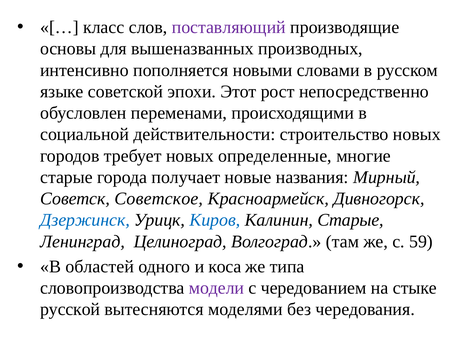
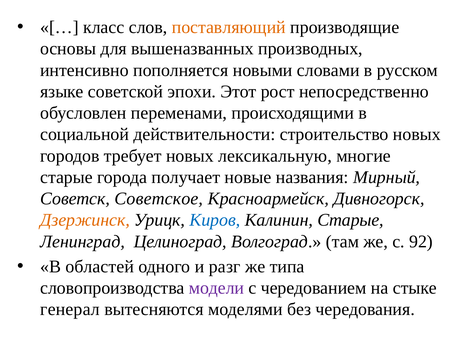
поставляющий colour: purple -> orange (229, 27)
определенные: определенные -> лексикальную (275, 156)
Дзержинск colour: blue -> orange (85, 220)
59: 59 -> 92 (421, 242)
коса: коса -> разг (225, 267)
русской: русской -> генерал (70, 310)
